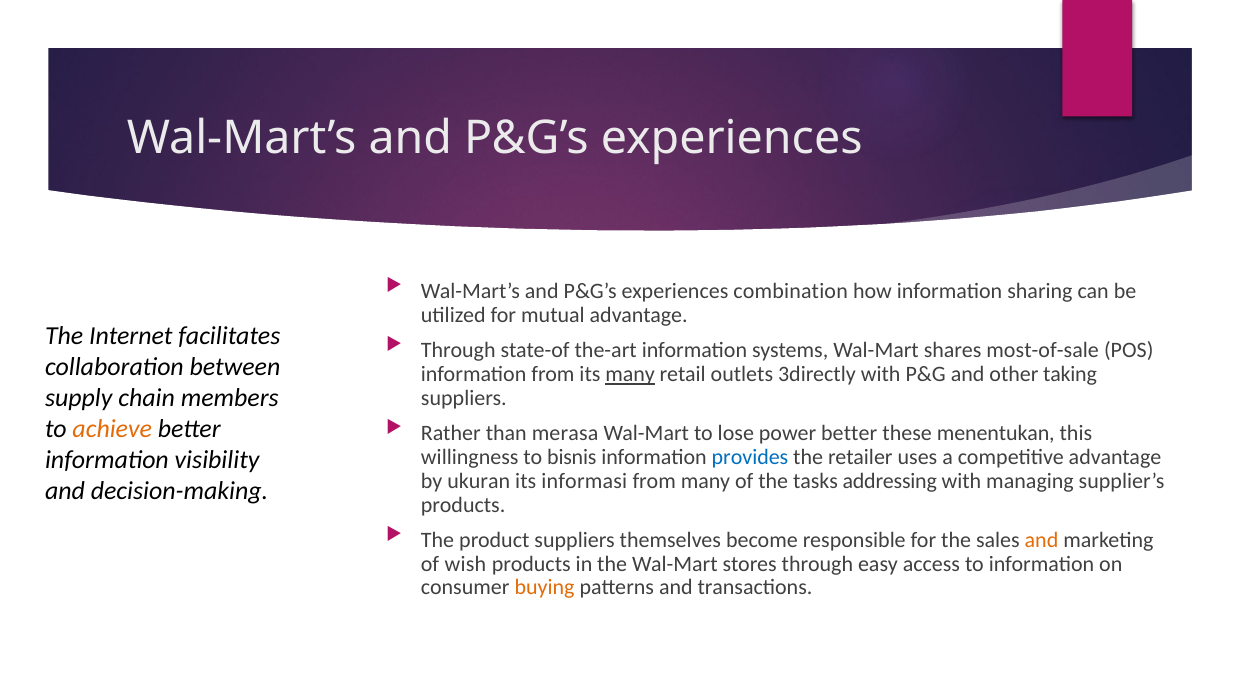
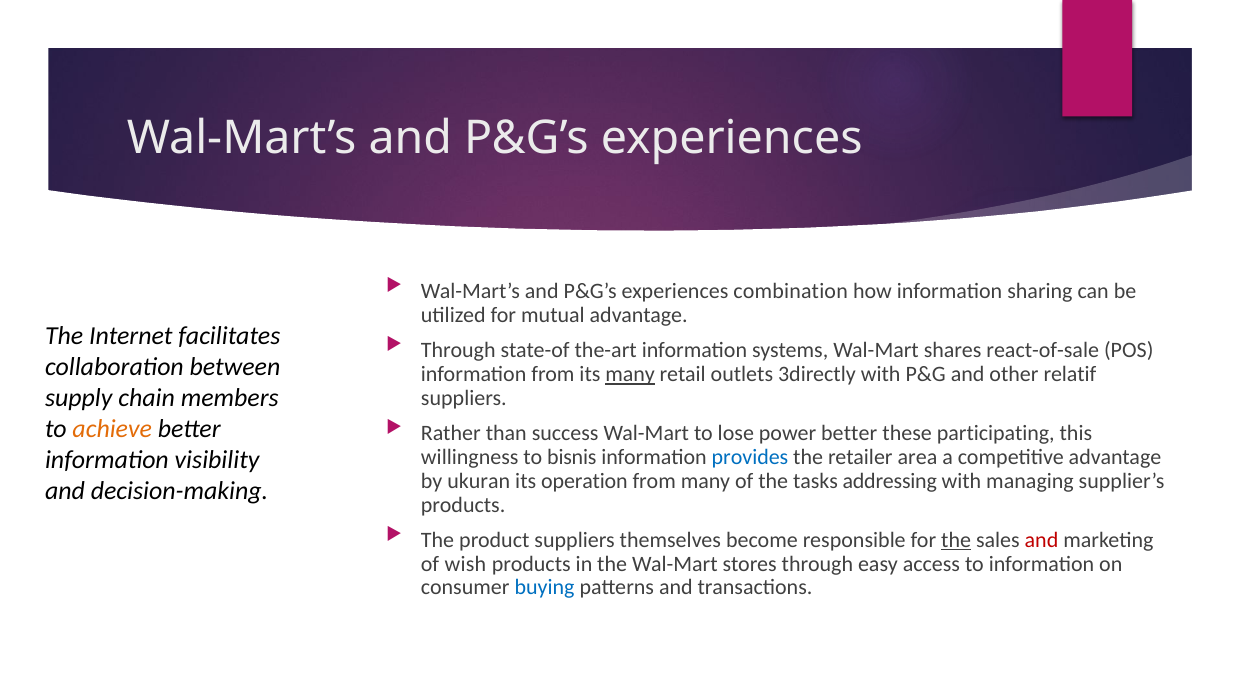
most-of-sale: most-of-sale -> react-of-sale (1043, 351)
taking: taking -> relatif (1070, 374)
merasa: merasa -> success (565, 434)
menentukan: menentukan -> participating (996, 434)
uses: uses -> area (917, 457)
informasi: informasi -> operation (584, 481)
the underline: none -> present (956, 540)
and colour: orange -> red (1042, 540)
buying colour: orange -> blue (545, 588)
